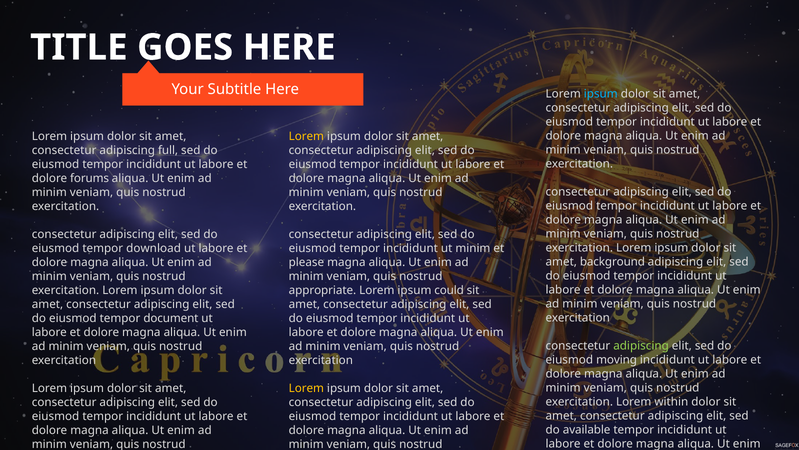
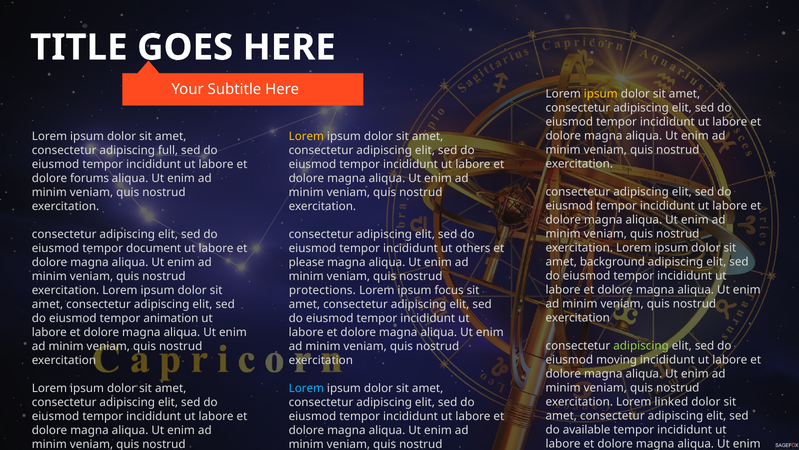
ipsum colour: light blue -> yellow (601, 94)
download: download -> document (154, 248)
ut minim: minim -> others (473, 248)
appropriate: appropriate -> protections (322, 290)
could: could -> focus (449, 290)
document: document -> animation (171, 318)
Lorem colour: yellow -> light blue (306, 388)
within: within -> linked (671, 401)
